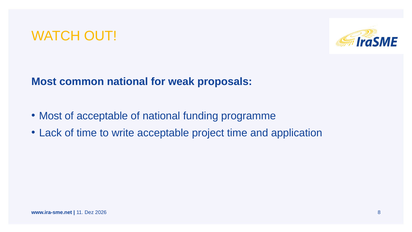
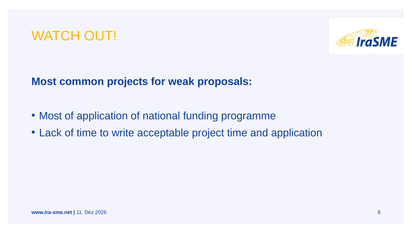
common national: national -> projects (128, 81)
of acceptable: acceptable -> application (102, 116)
